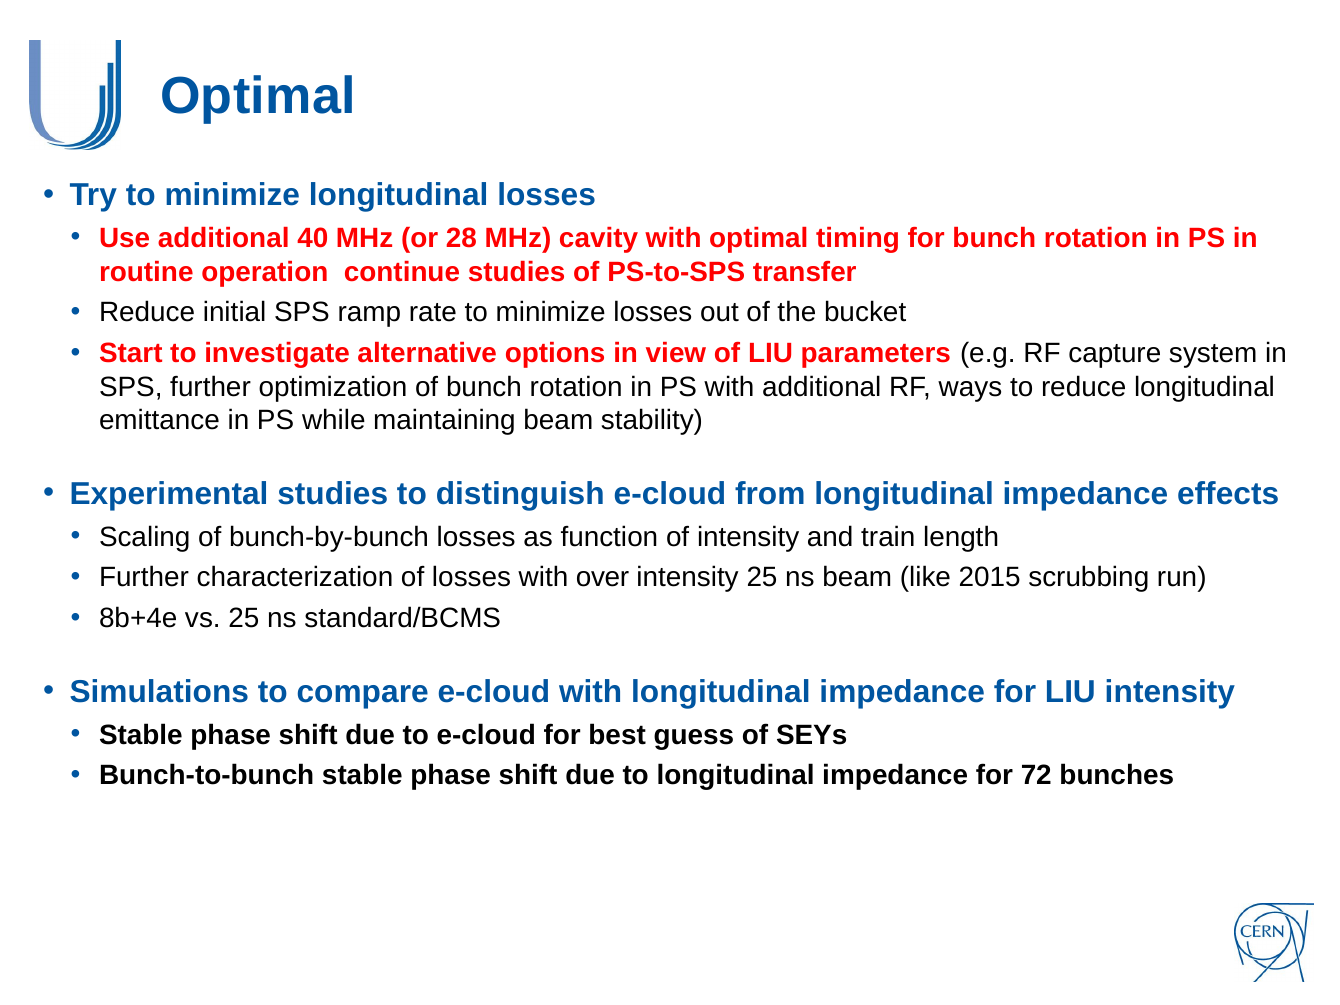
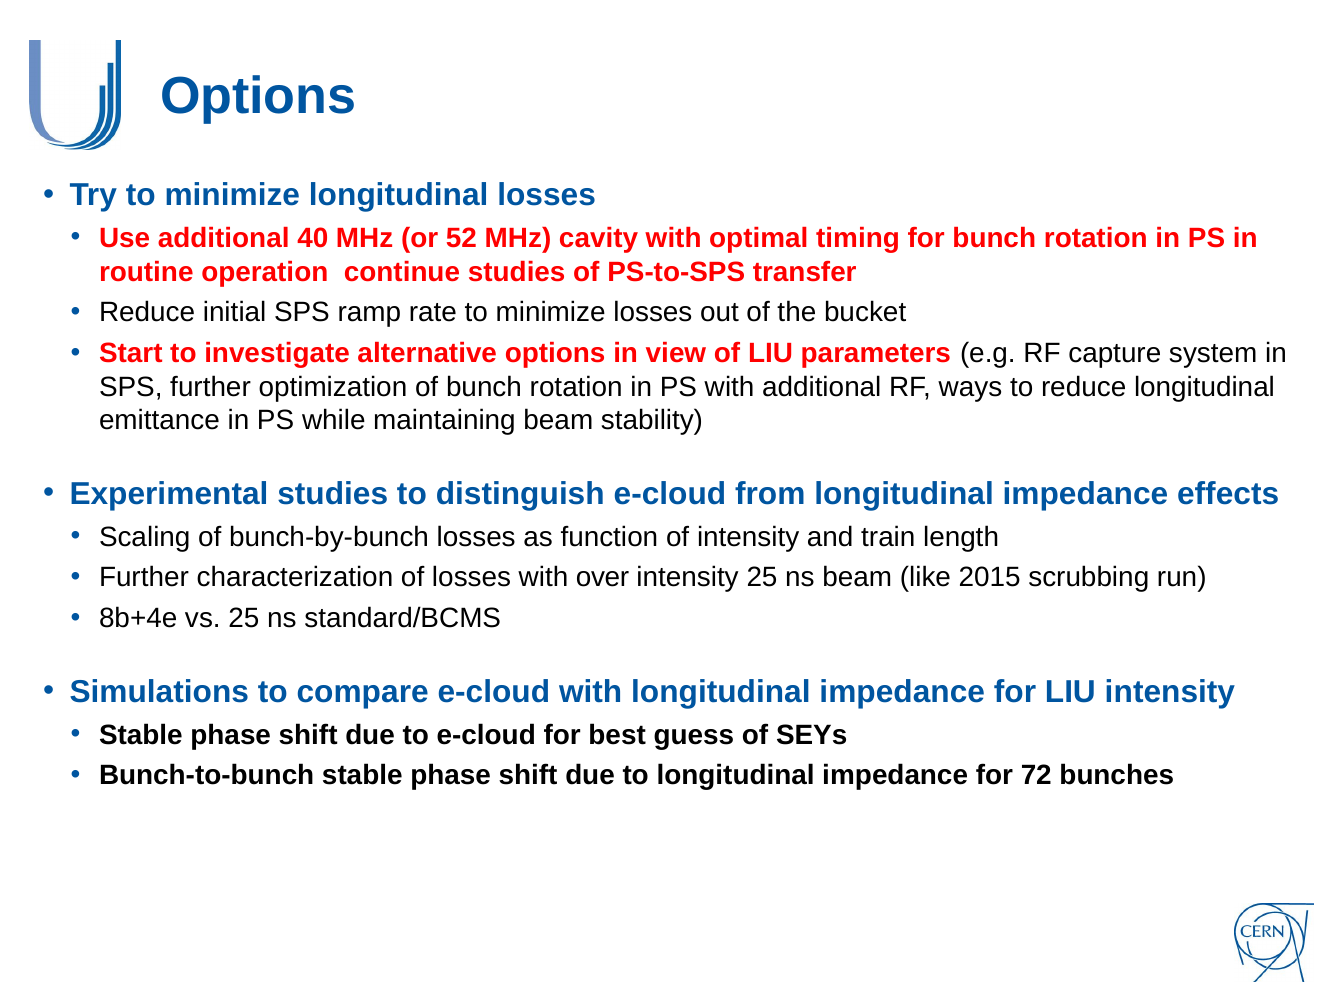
Optimal: Optimal -> Options (258, 97)
28: 28 -> 52 (461, 238)
